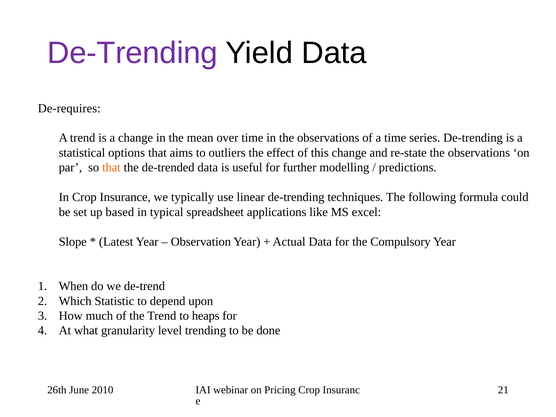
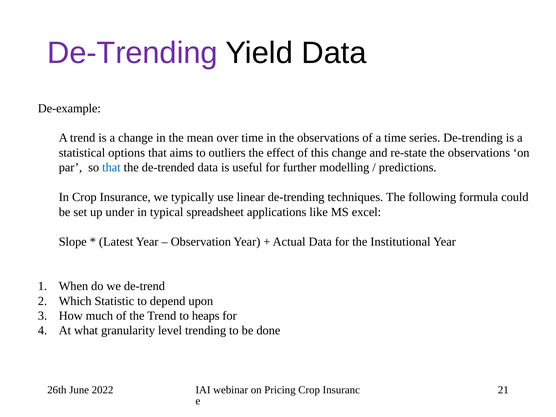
De-requires: De-requires -> De-example (69, 108)
that colour: orange -> blue (111, 168)
based: based -> under (120, 212)
Compulsory: Compulsory -> Institutional (400, 242)
2010: 2010 -> 2022 (103, 390)
